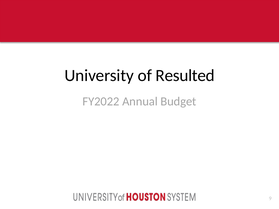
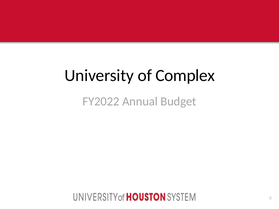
Resulted: Resulted -> Complex (185, 76)
